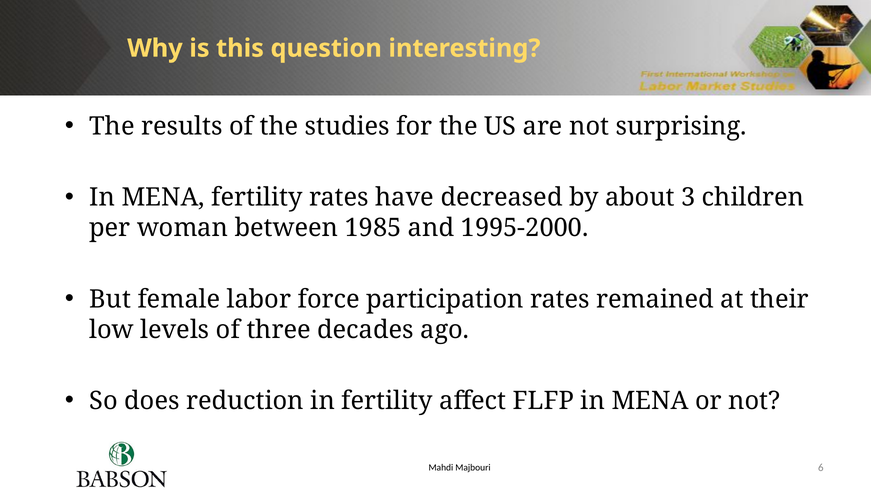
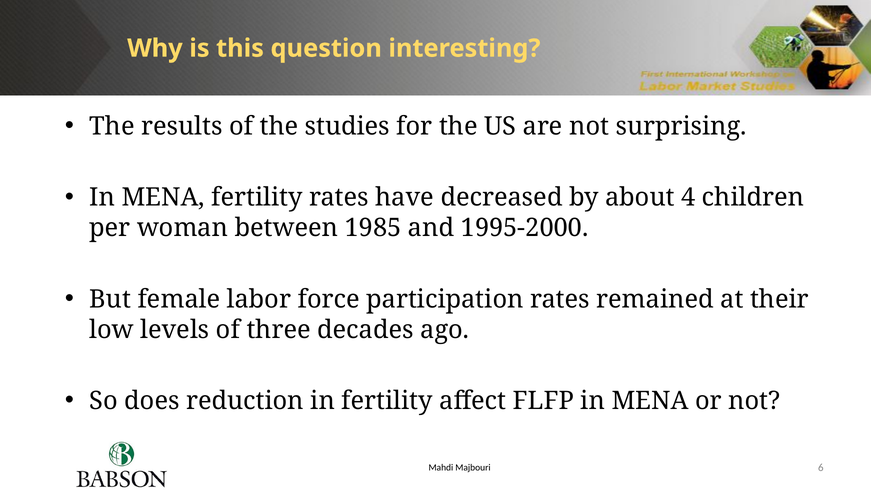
3: 3 -> 4 (688, 198)
